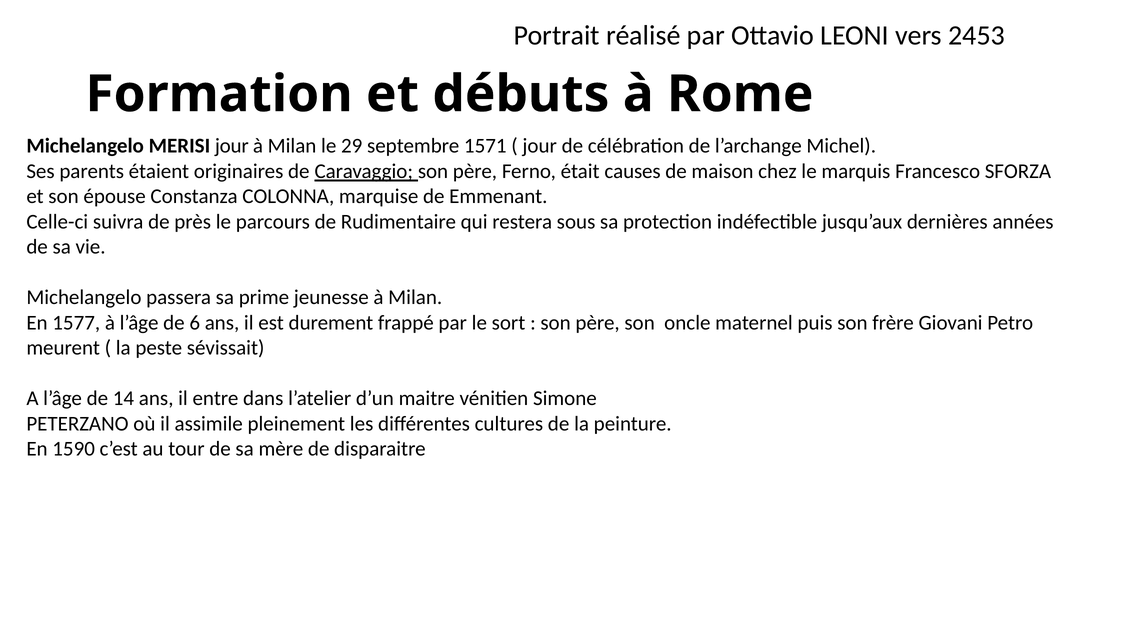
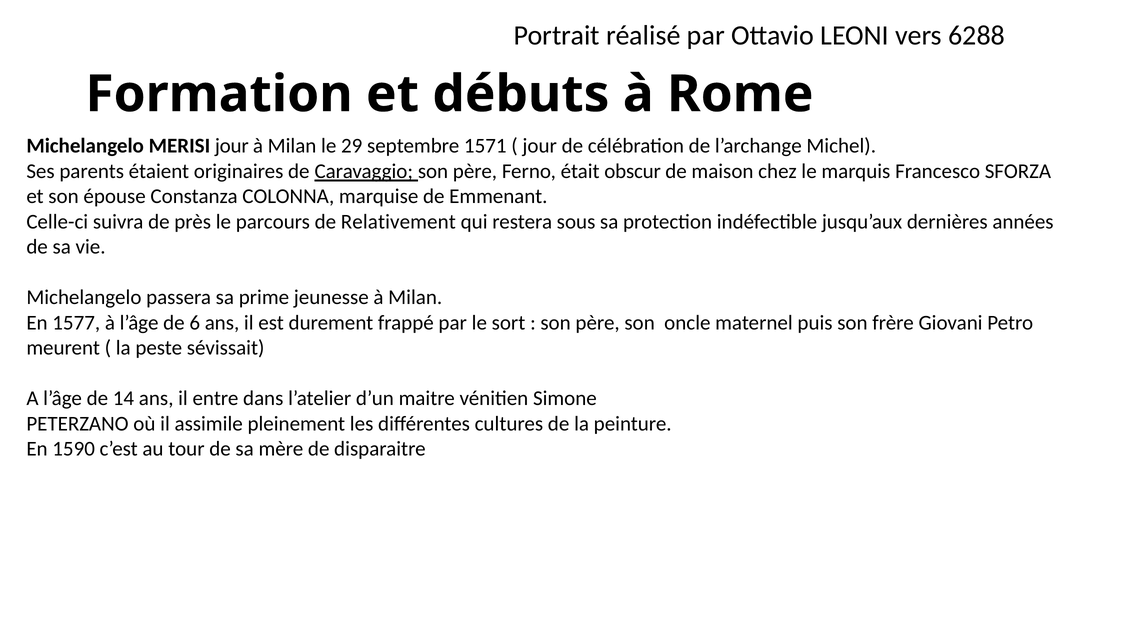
2453: 2453 -> 6288 (977, 35)
causes: causes -> obscur (633, 171)
Rudimentaire: Rudimentaire -> Relativement (398, 222)
